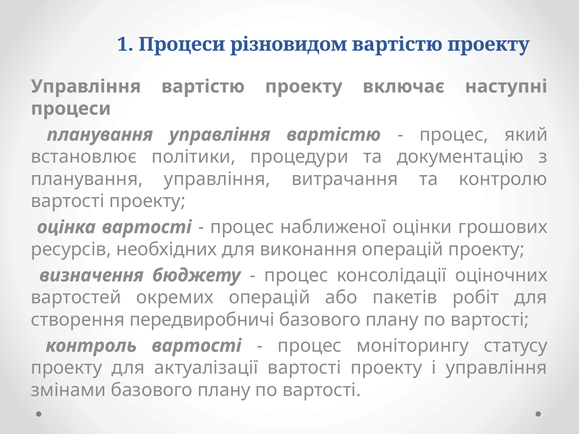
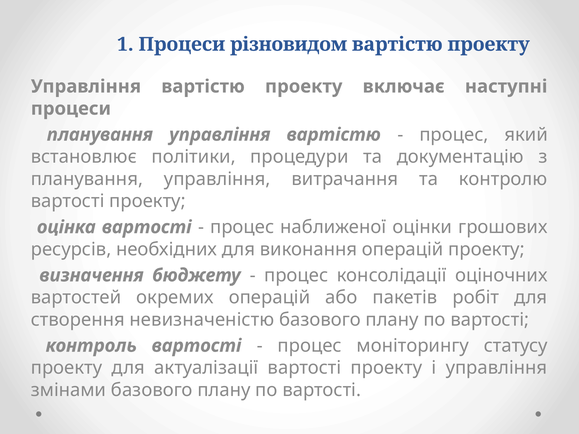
передвиробничі: передвиробничі -> невизначеністю (202, 320)
